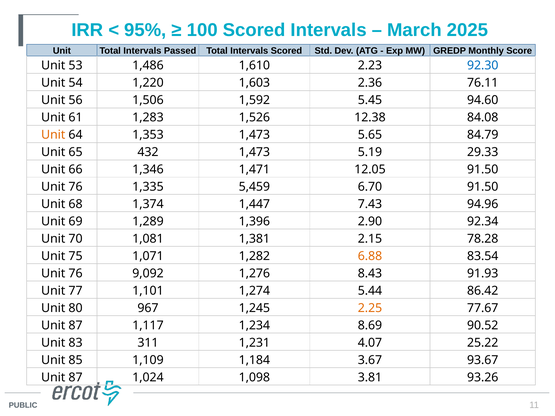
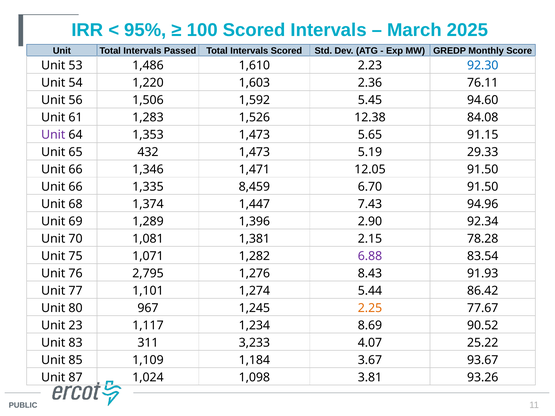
Unit colour: orange -> purple (53, 135)
84.79: 84.79 -> 91.15 (483, 135)
76: 76 -> 66 (76, 187)
5,459: 5,459 -> 8,459 (254, 187)
6.88 colour: orange -> purple (370, 256)
9,092: 9,092 -> 2,795 (148, 274)
87: 87 -> 23 (76, 326)
1,231: 1,231 -> 3,233 (254, 343)
